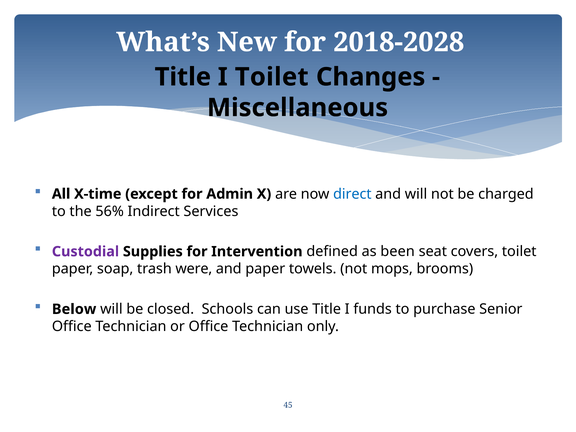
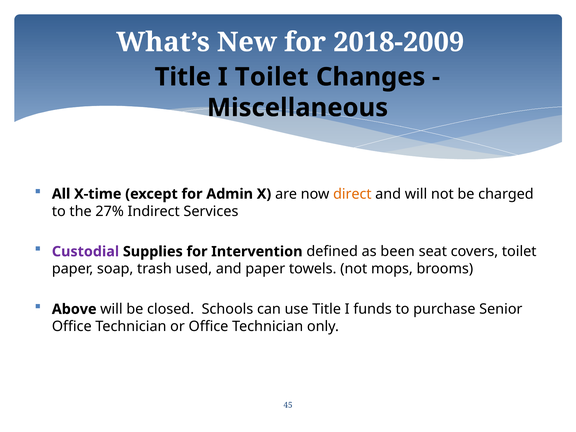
2018-2028: 2018-2028 -> 2018-2009 (399, 42)
direct colour: blue -> orange (352, 194)
56%: 56% -> 27% (110, 211)
were: were -> used (194, 269)
Below: Below -> Above (74, 309)
